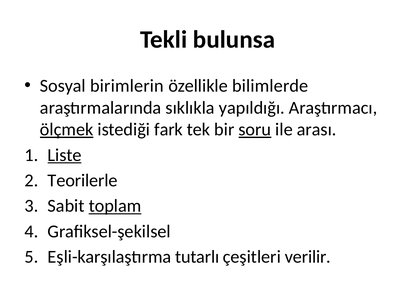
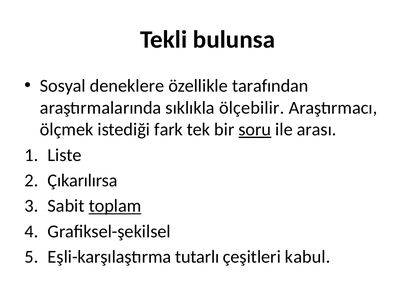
birimlerin: birimlerin -> deneklere (127, 86)
bilimlerde: bilimlerde -> tarafından (270, 86)
yapıldığı: yapıldığı -> ölçebilir (252, 108)
ölçmek underline: present -> none (67, 130)
Liste underline: present -> none (65, 155)
Teorilerle: Teorilerle -> Çıkarılırsa (83, 181)
verilir: verilir -> kabul (308, 257)
